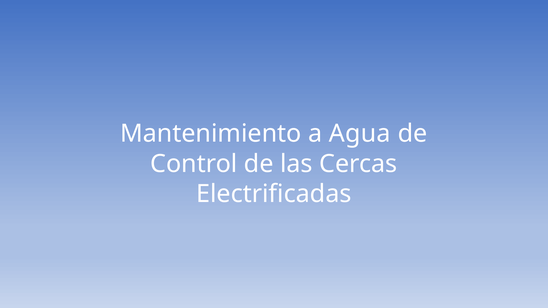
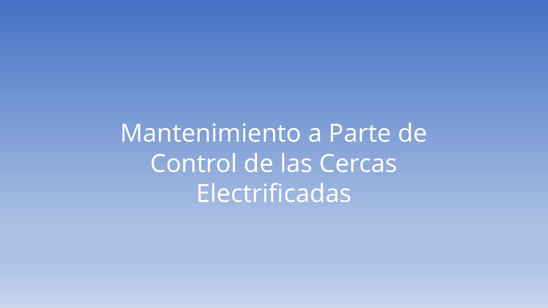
Agua: Agua -> Parte (360, 134)
